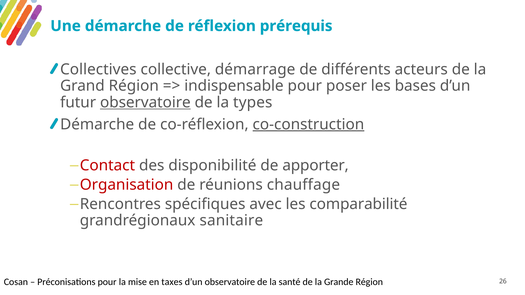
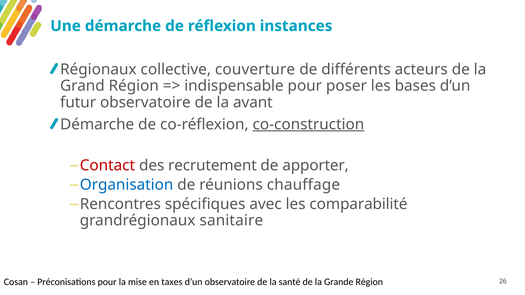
prérequis: prérequis -> instances (296, 26)
Collectives: Collectives -> Régionaux (98, 69)
démarrage: démarrage -> couverture (255, 69)
observatoire underline: present -> none (145, 103)
types: types -> avant (253, 103)
disponibilité: disponibilité -> recrutement (212, 166)
Organisation colour: red -> blue (127, 185)
